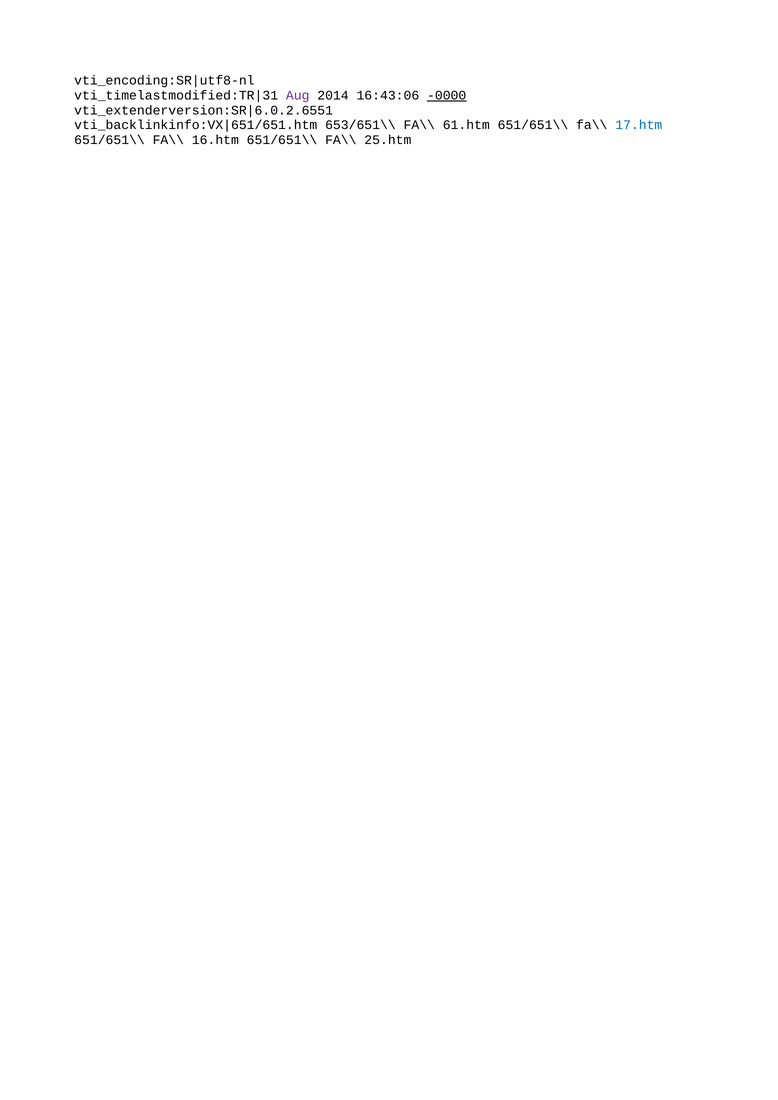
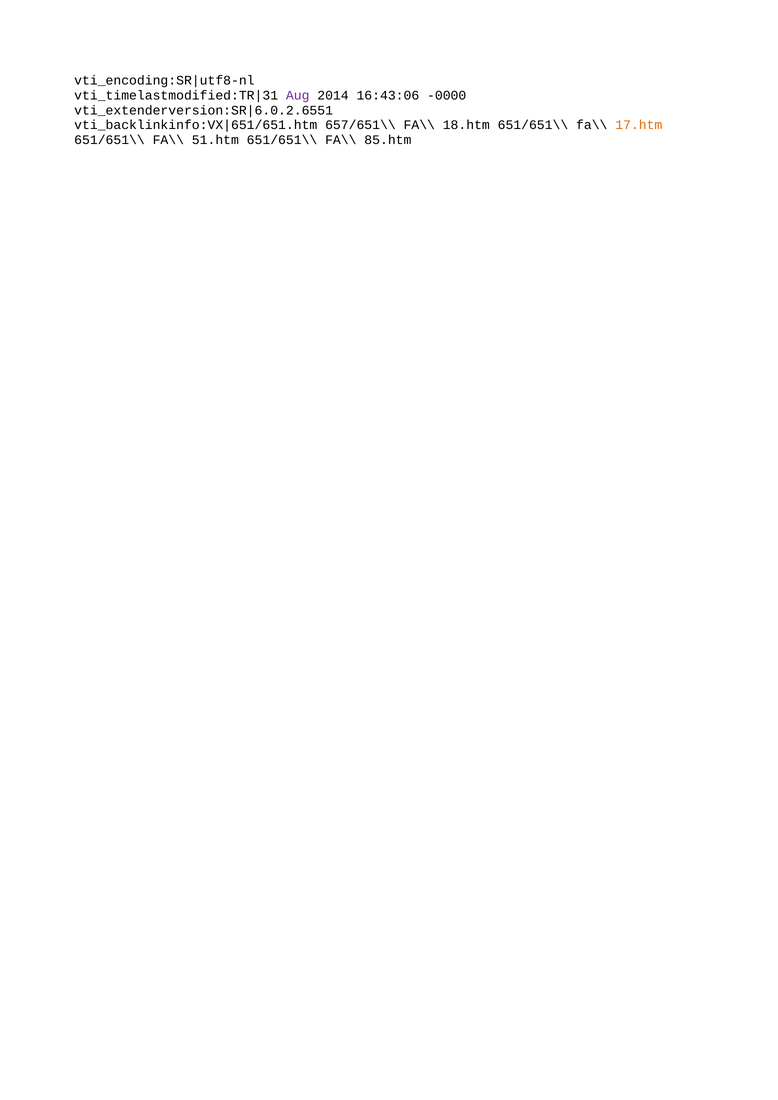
-0000 underline: present -> none (447, 96)
653/651\\: 653/651\\ -> 657/651\\ (360, 125)
61.htm: 61.htm -> 18.htm (466, 125)
17.htm colour: blue -> orange (639, 125)
16.htm: 16.htm -> 51.htm (215, 140)
25.htm: 25.htm -> 85.htm (388, 140)
